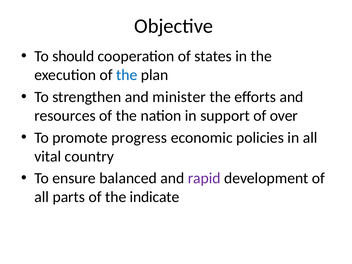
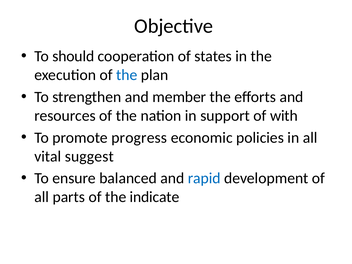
minister: minister -> member (179, 97)
over: over -> with (284, 116)
country: country -> suggest (89, 156)
rapid colour: purple -> blue (204, 178)
